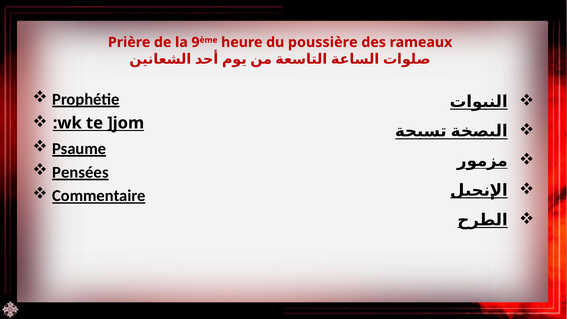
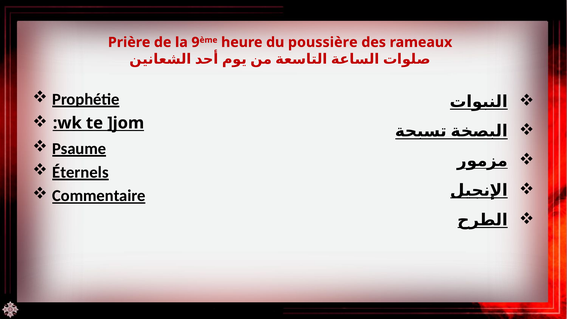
Pensées: Pensées -> Éternels (80, 172)
